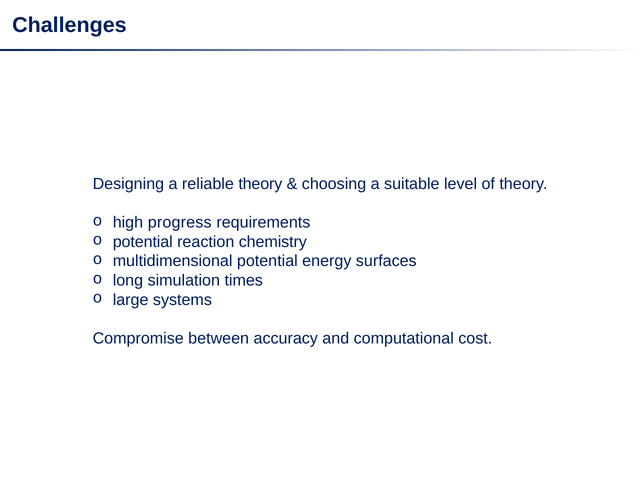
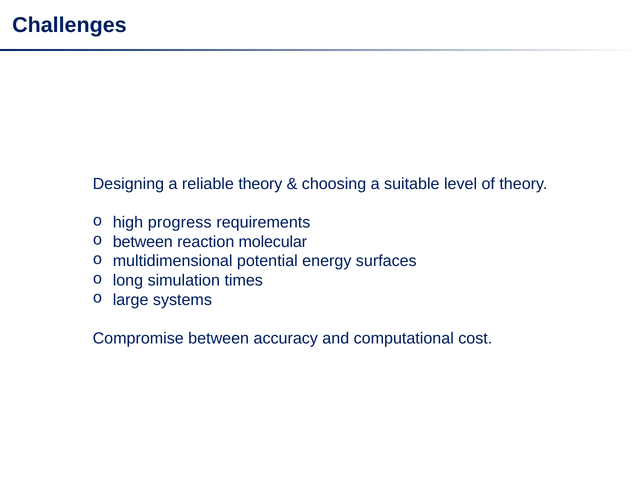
potential: potential -> between (143, 242)
chemistry: chemistry -> molecular (273, 242)
